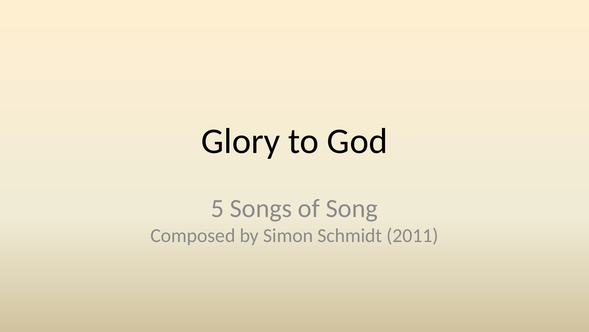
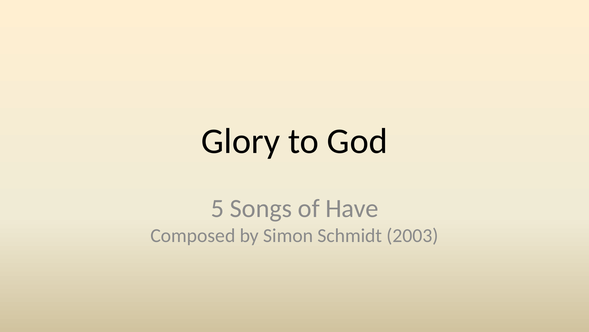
Song: Song -> Have (352, 208)
2011: 2011 -> 2003 (412, 235)
